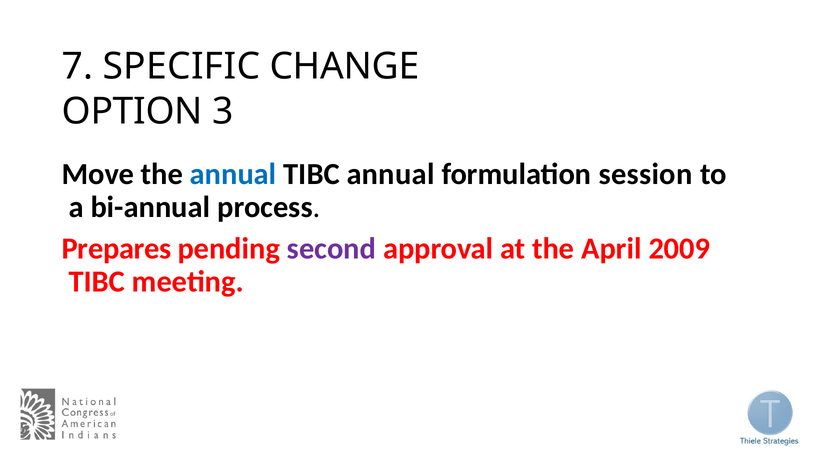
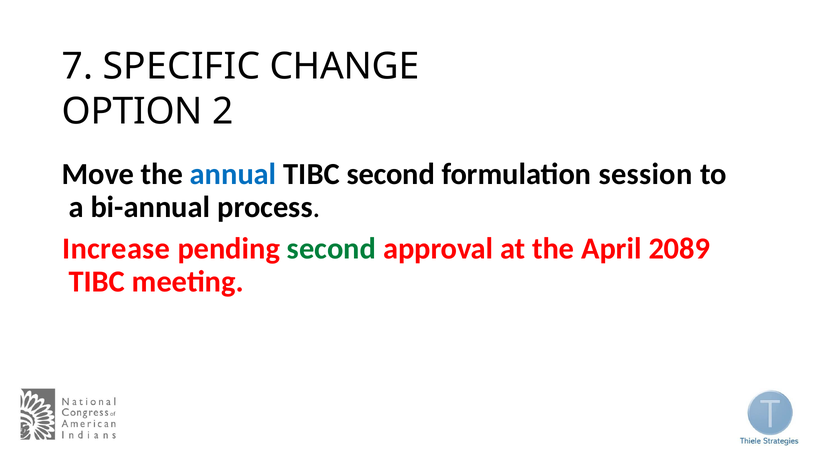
3: 3 -> 2 (223, 111)
TIBC annual: annual -> second (391, 174)
Prepares: Prepares -> Increase (116, 248)
second colour: purple -> green (332, 248)
2009: 2009 -> 2089 (679, 248)
